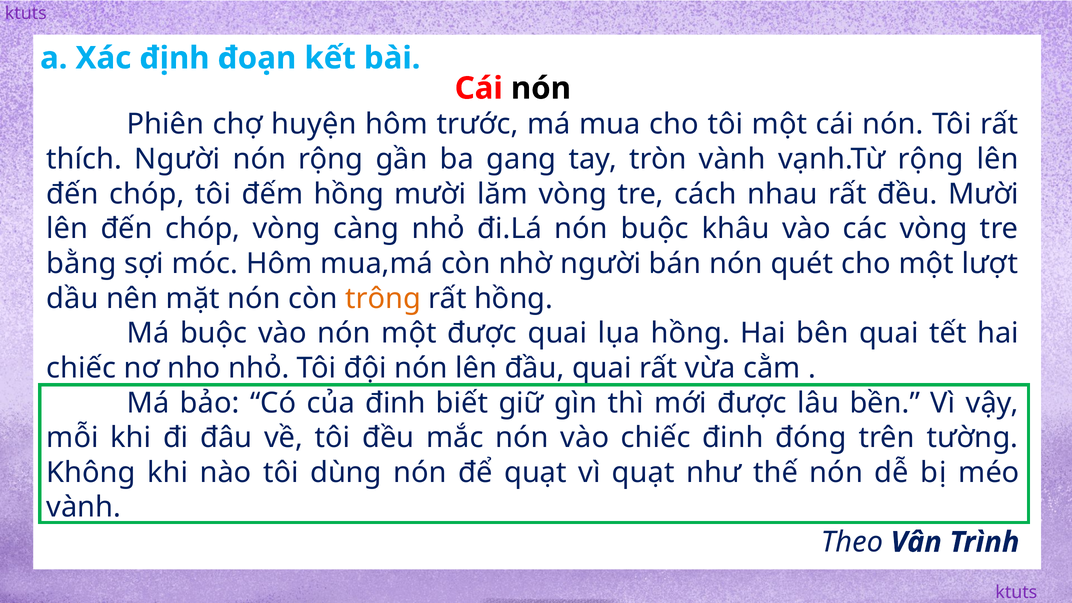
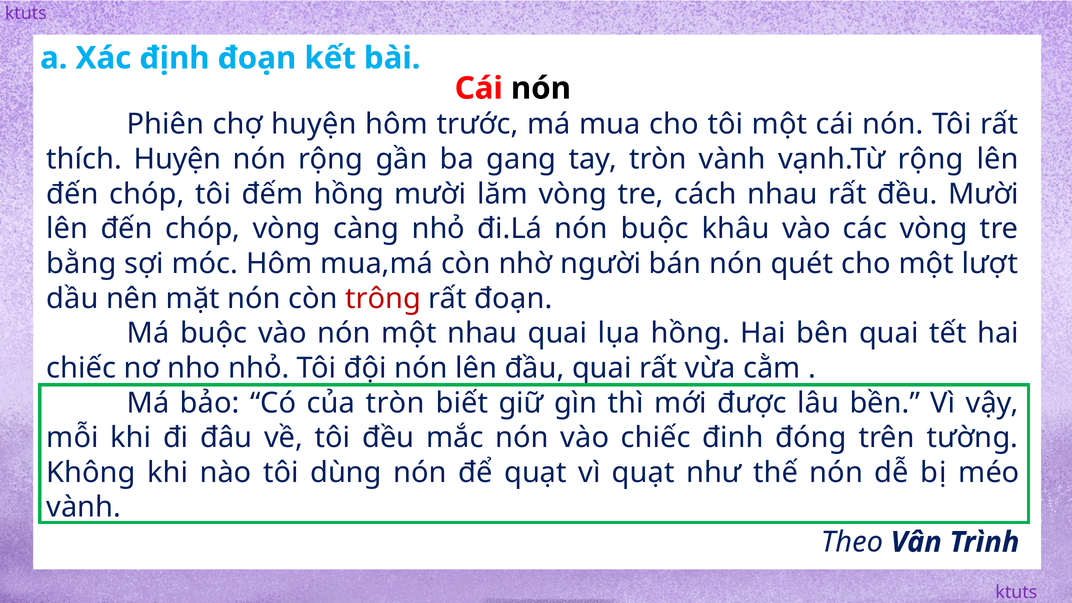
thích Người: Người -> Huyện (177, 159)
trông colour: orange -> red (383, 298)
rất hồng: hồng -> đoạn (513, 298)
một được: được -> nhau (482, 333)
của đinh: đinh -> tròn (395, 403)
